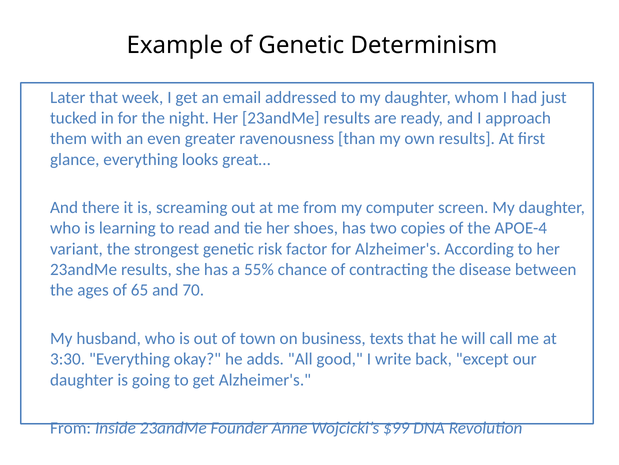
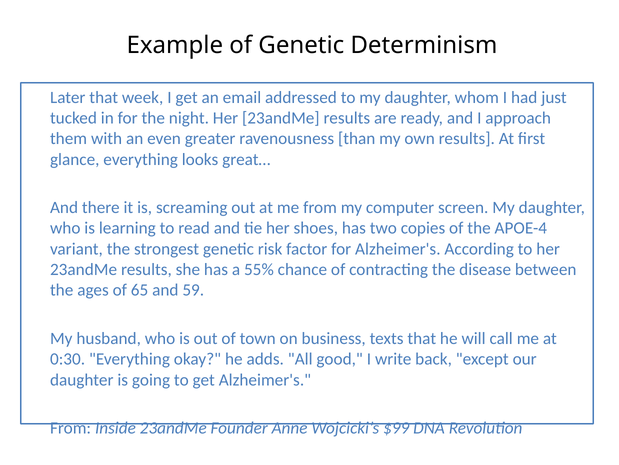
70: 70 -> 59 (193, 290)
3:30: 3:30 -> 0:30 (68, 359)
